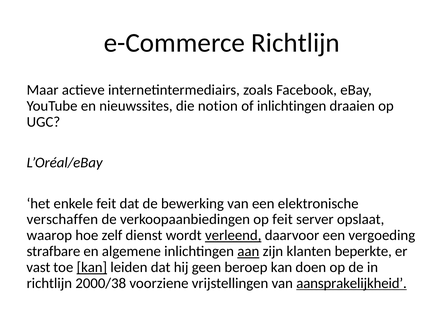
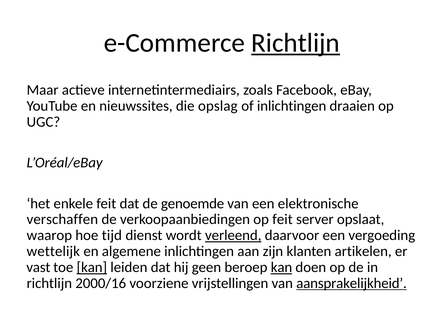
Richtlijn underline: none -> present (296, 43)
notion: notion -> opslag (218, 106)
bewerking: bewerking -> genoemde (193, 203)
zelf: zelf -> tijd (112, 235)
strafbare: strafbare -> wettelijk (53, 251)
aan underline: present -> none (248, 251)
beperkte: beperkte -> artikelen (363, 251)
kan underline: none -> present (281, 267)
2000/38: 2000/38 -> 2000/16 (101, 283)
